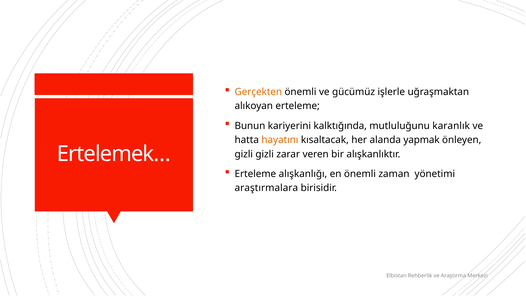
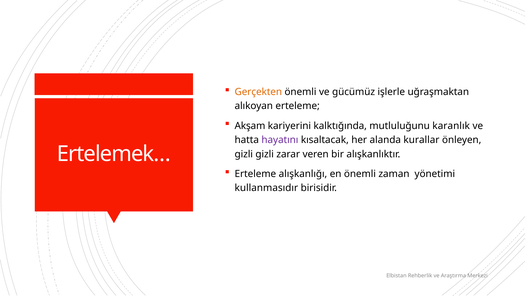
Bunun: Bunun -> Akşam (250, 126)
hayatını colour: orange -> purple (280, 140)
yapmak: yapmak -> kurallar (421, 140)
araştırmalara: araştırmalara -> kullanmasıdır (266, 188)
